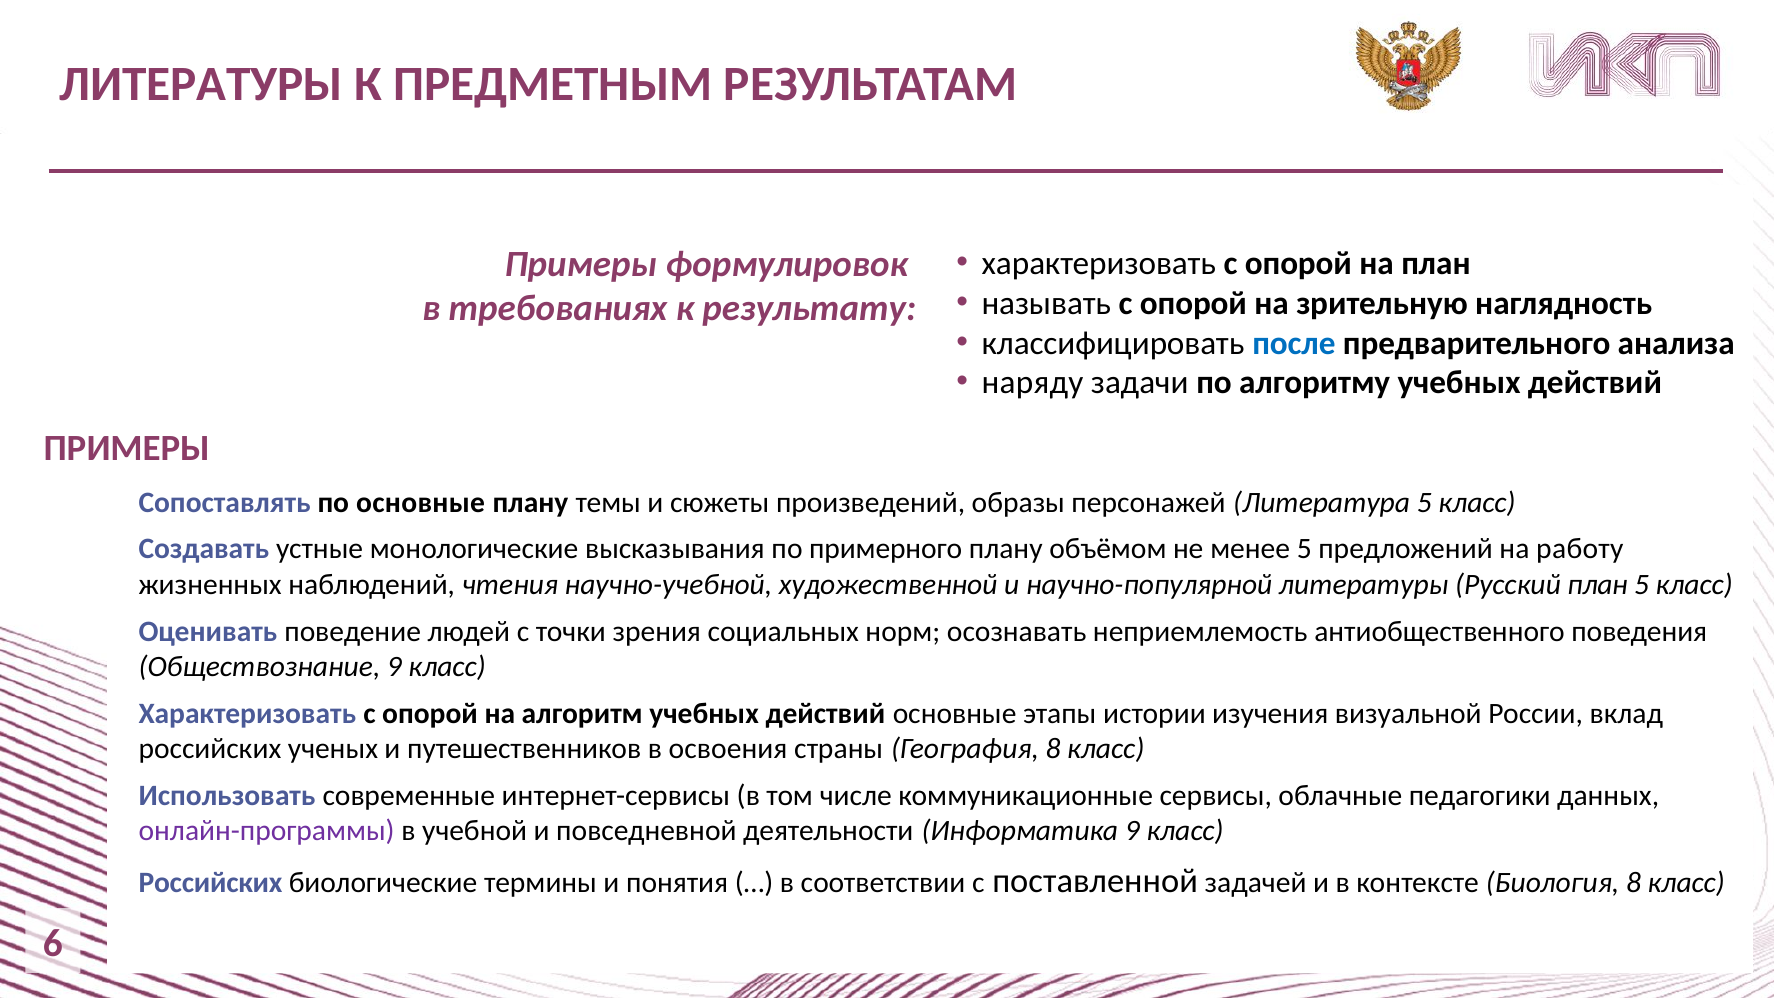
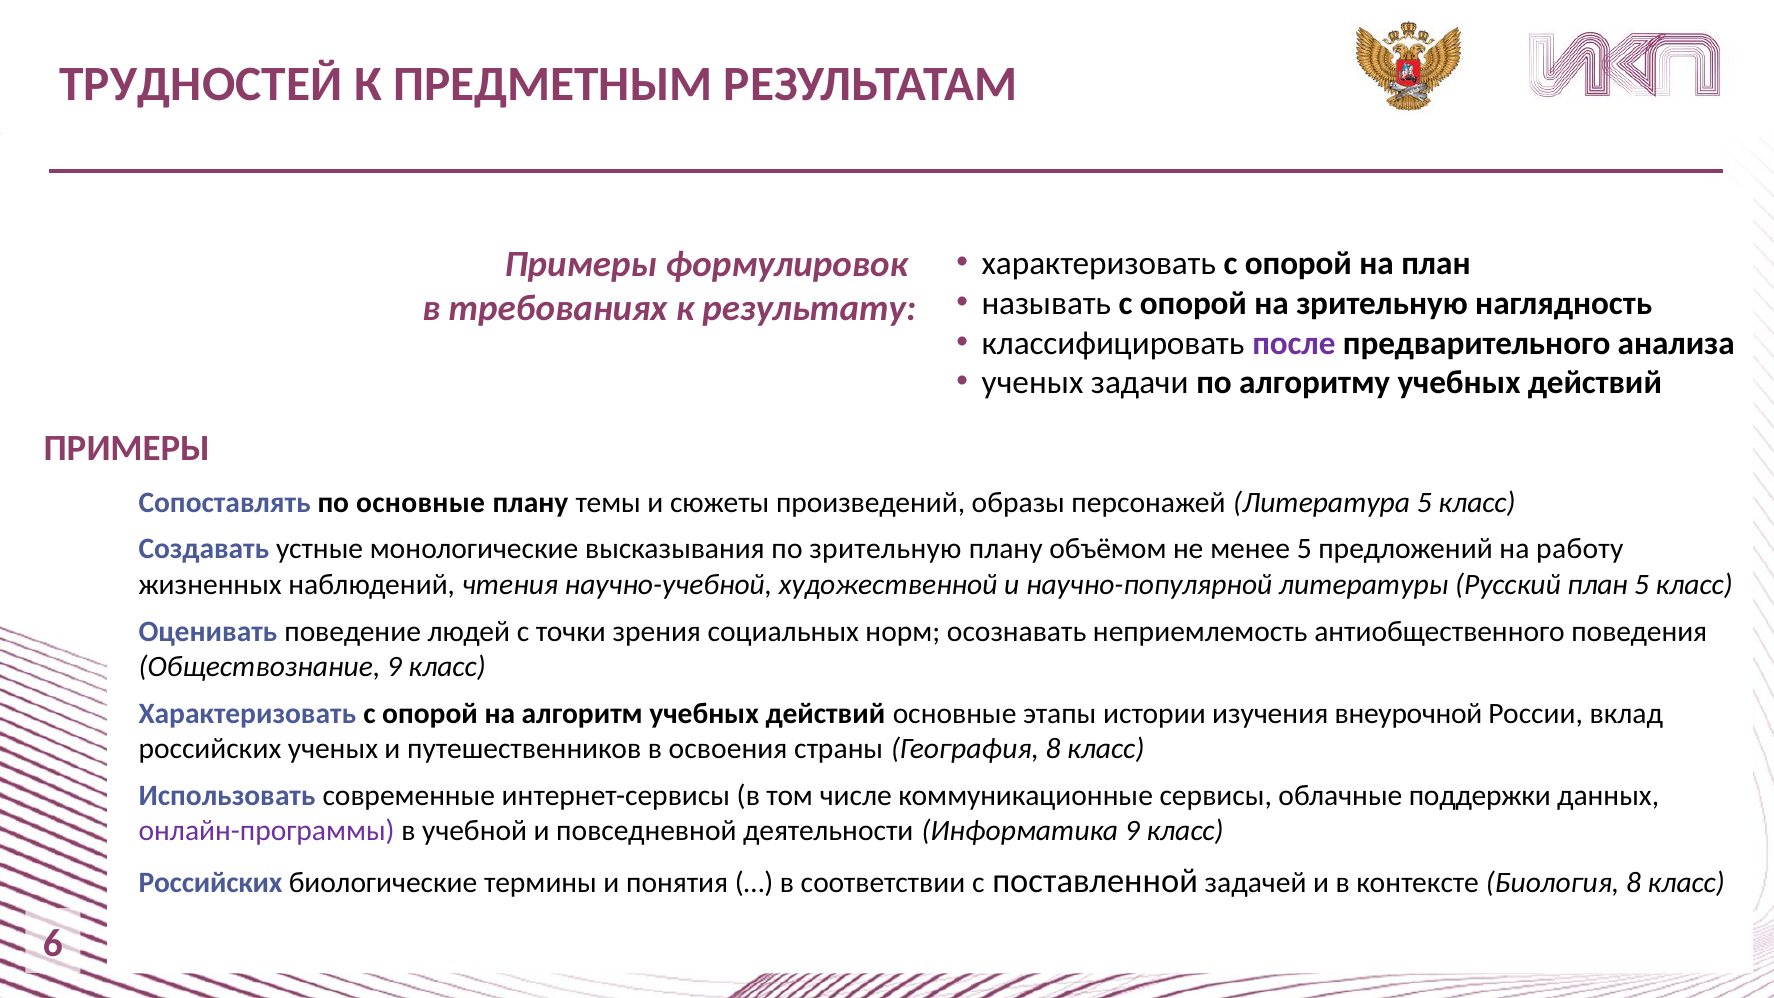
ЛИТЕРАТУРЫ: ЛИТЕРАТУРЫ -> ТРУДНОСТЕЙ (201, 85)
после colour: blue -> purple (1294, 343)
наряду: наряду -> ученых (1033, 383)
по примерного: примерного -> зрительную (886, 549)
визуальной: визуальной -> внеурочной (1408, 713)
педагогики: педагогики -> поддержки (1480, 795)
